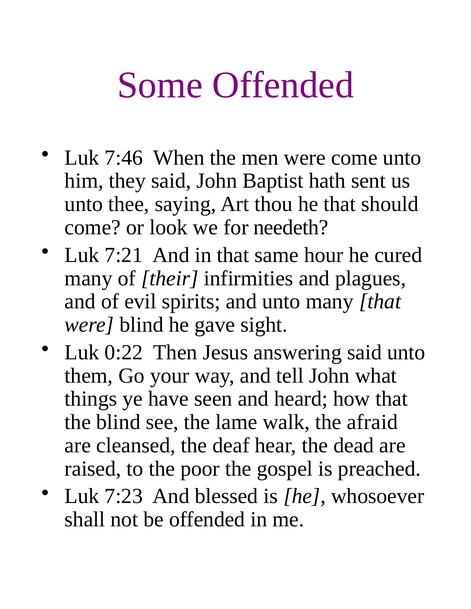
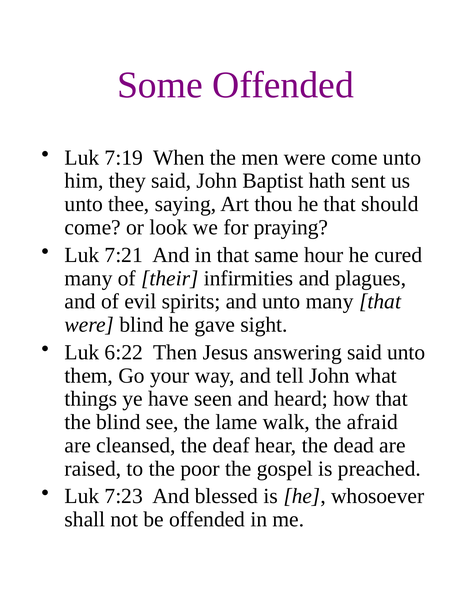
7:46: 7:46 -> 7:19 (124, 158)
needeth: needeth -> praying (291, 228)
0:22: 0:22 -> 6:22 (124, 353)
